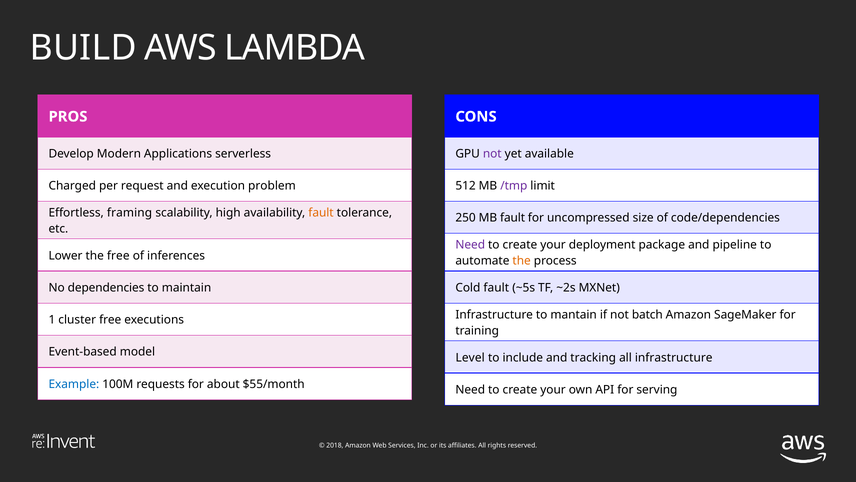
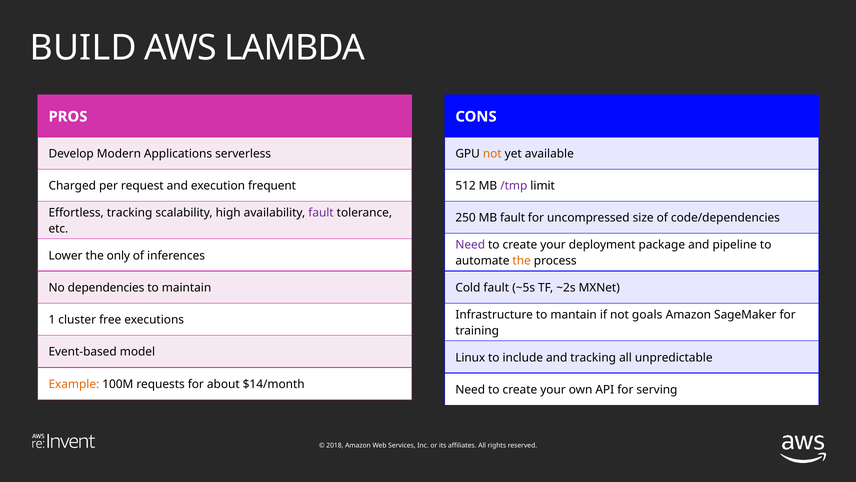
not colour: purple -> orange (492, 154)
problem: problem -> frequent (272, 186)
Effortless framing: framing -> tracking (130, 212)
fault colour: orange -> purple (321, 212)
the free: free -> only (118, 255)
batch: batch -> goals (647, 314)
Level: Level -> Linux (470, 357)
all infrastructure: infrastructure -> unpredictable (674, 357)
Example colour: blue -> orange (74, 384)
$55/month: $55/month -> $14/month (274, 384)
